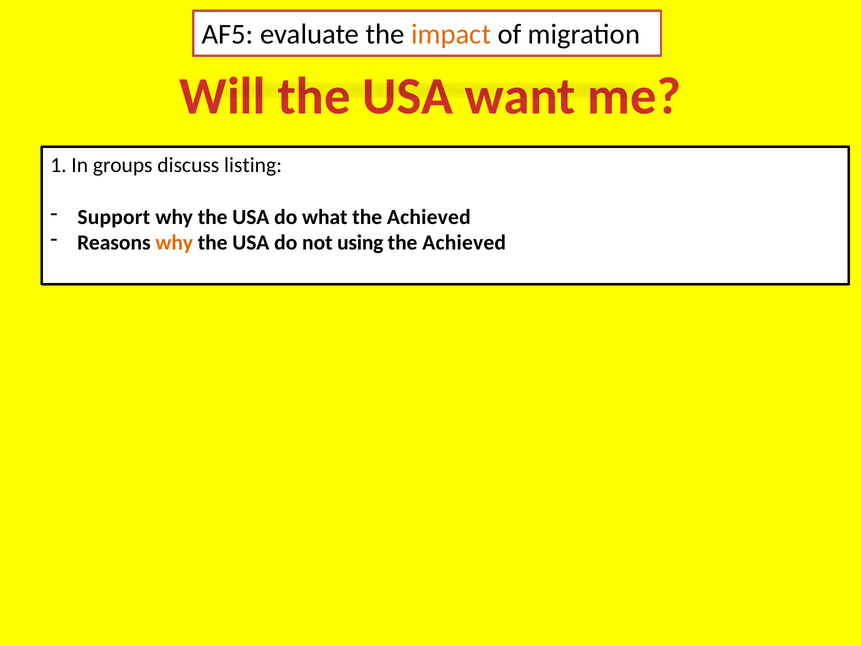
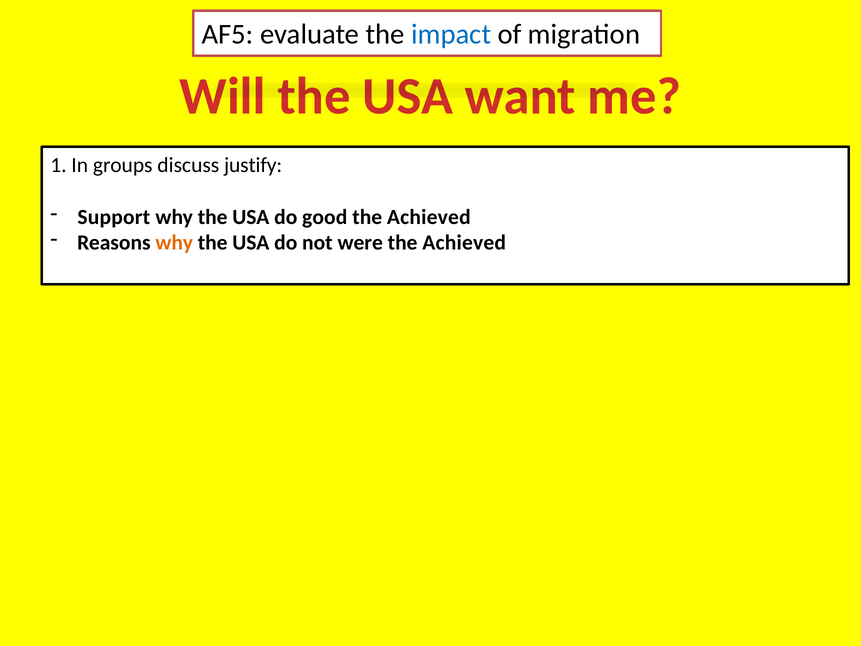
impact colour: orange -> blue (451, 34)
listing: listing -> justify (253, 165)
what: what -> good (325, 217)
using: using -> were (360, 243)
